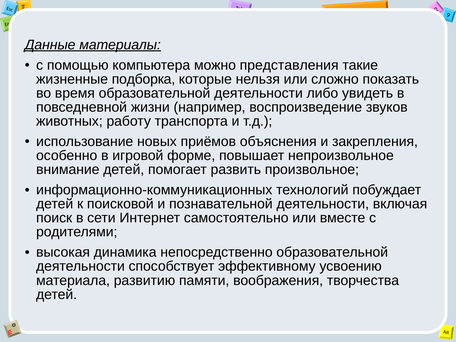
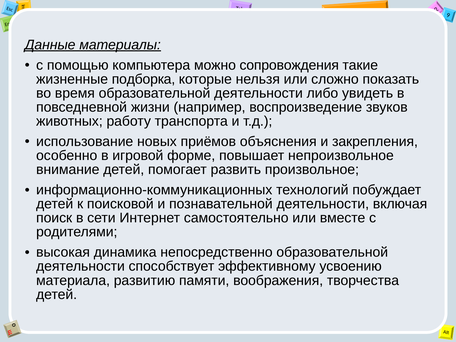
представления: представления -> сопровождения (289, 65)
